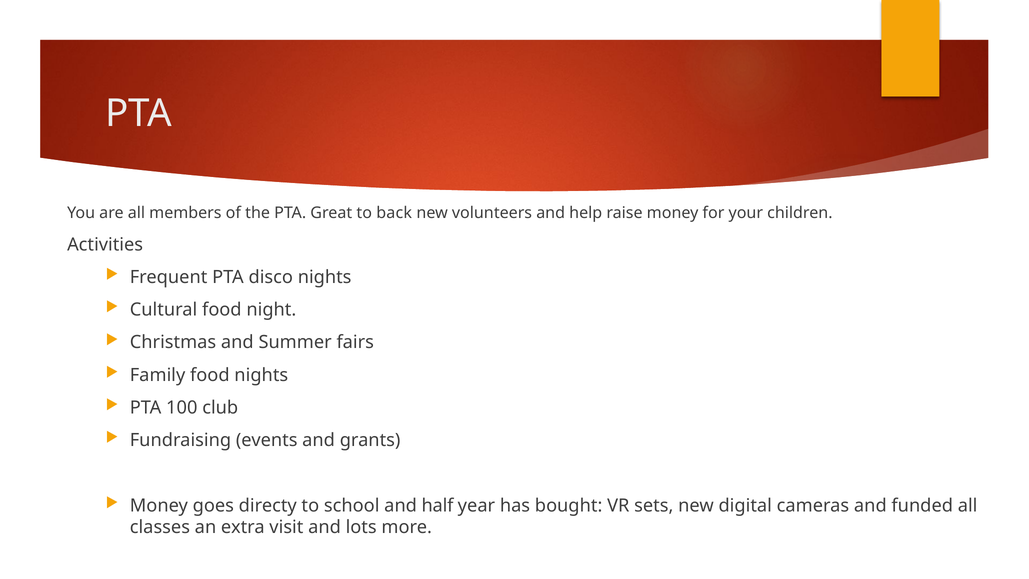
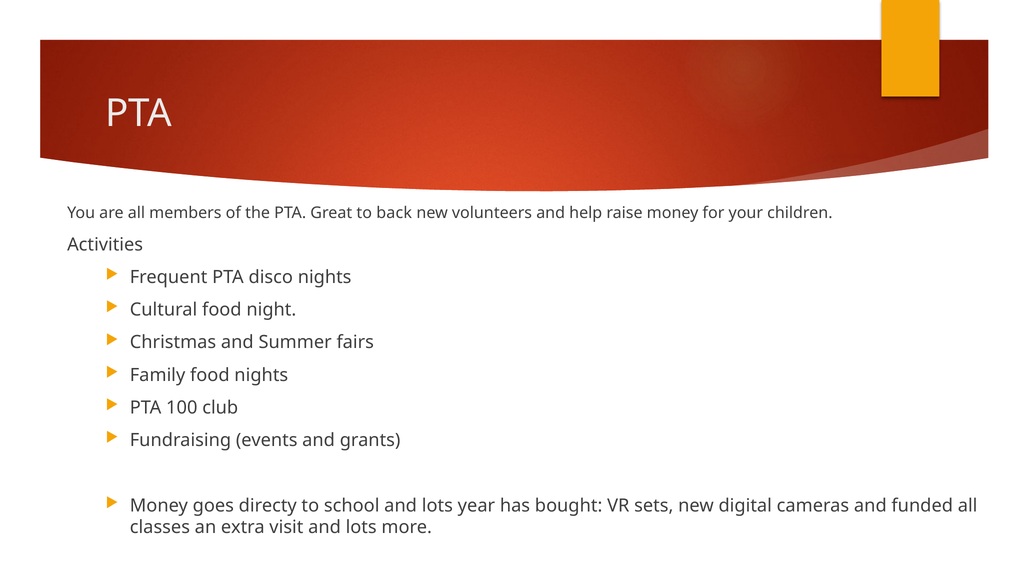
school and half: half -> lots (437, 505)
